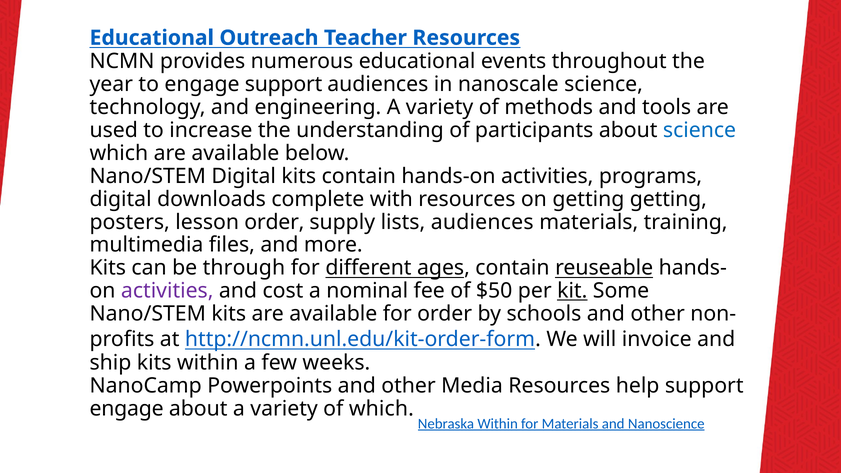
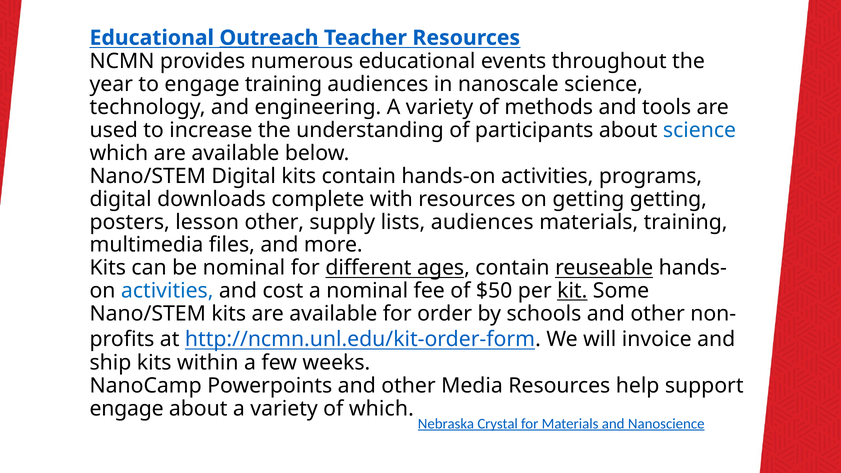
Outreach underline: none -> present (269, 38)
engage support: support -> training (284, 84)
lesson order: order -> other (274, 222)
be through: through -> nominal (244, 268)
activities colour: purple -> blue (167, 291)
Nebraska Within: Within -> Crystal (498, 424)
